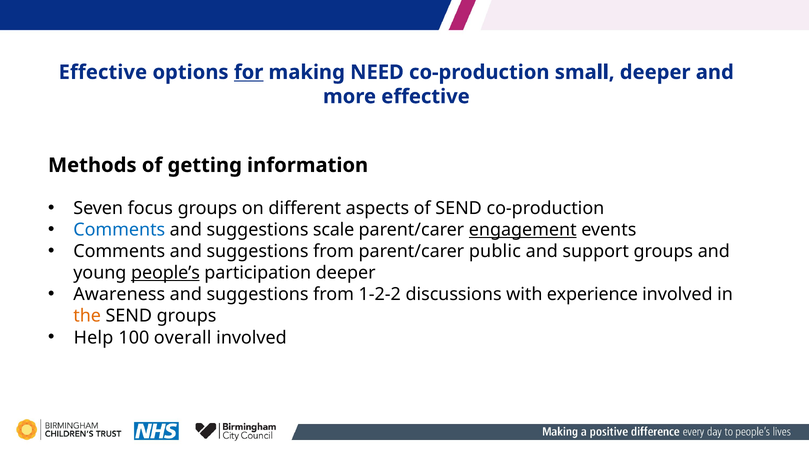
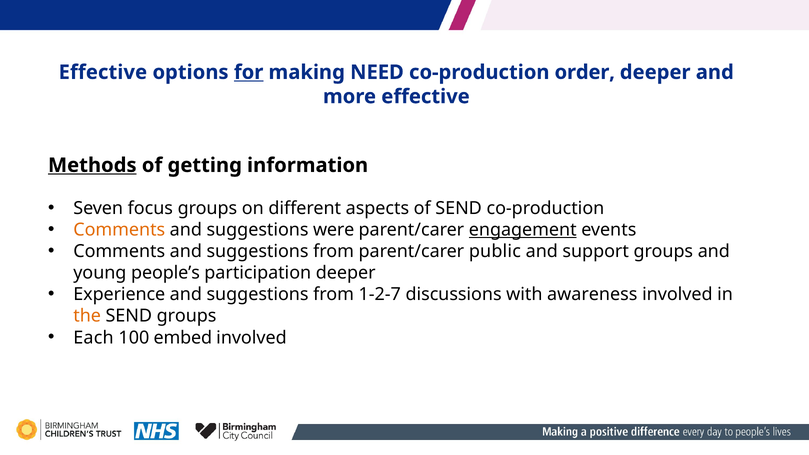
small: small -> order (585, 72)
Methods underline: none -> present (92, 165)
Comments colour: blue -> orange (119, 230)
scale: scale -> were (334, 230)
people’s underline: present -> none (165, 273)
Awareness: Awareness -> Experience (119, 295)
1-2-2: 1-2-2 -> 1-2-7 (380, 295)
experience: experience -> awareness (592, 295)
Help: Help -> Each (93, 338)
overall: overall -> embed (183, 338)
